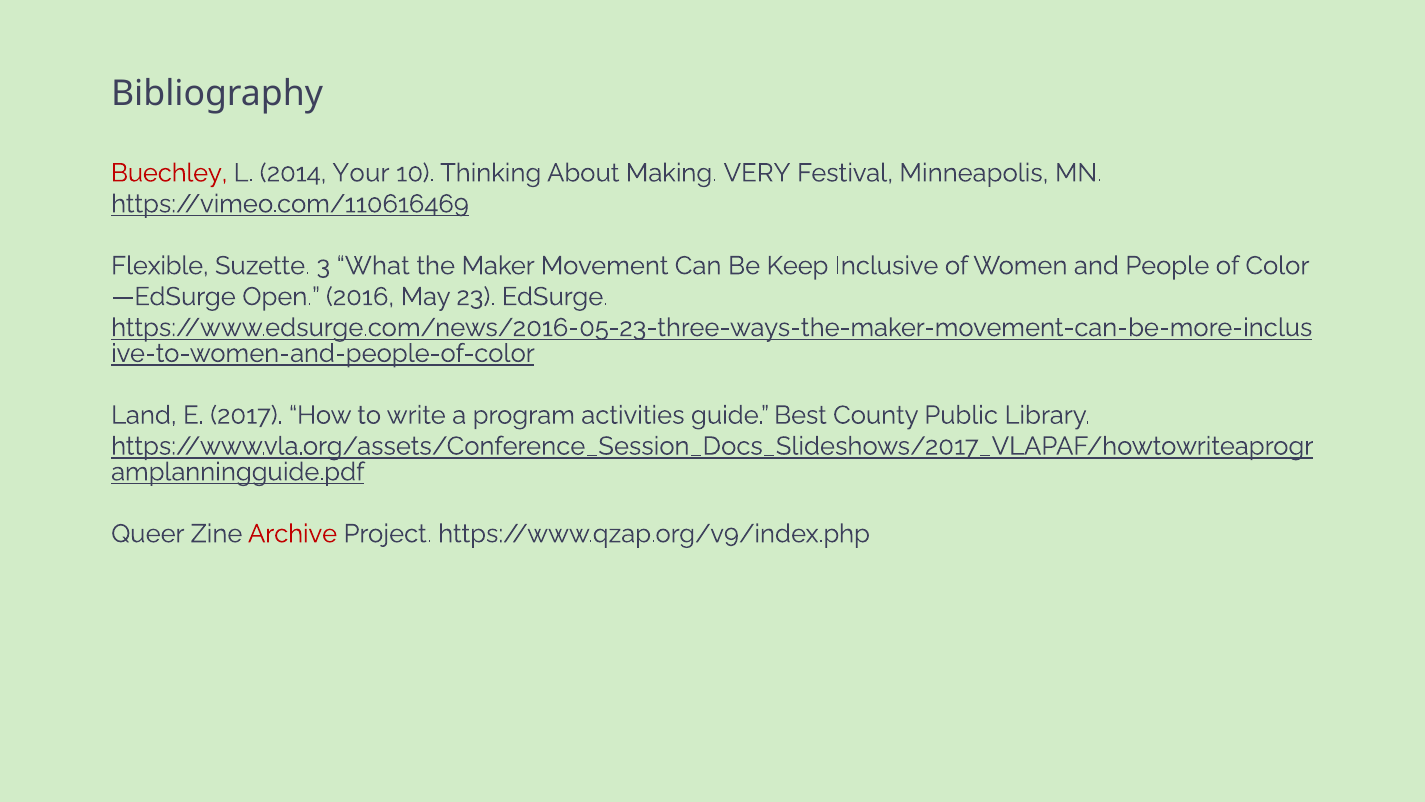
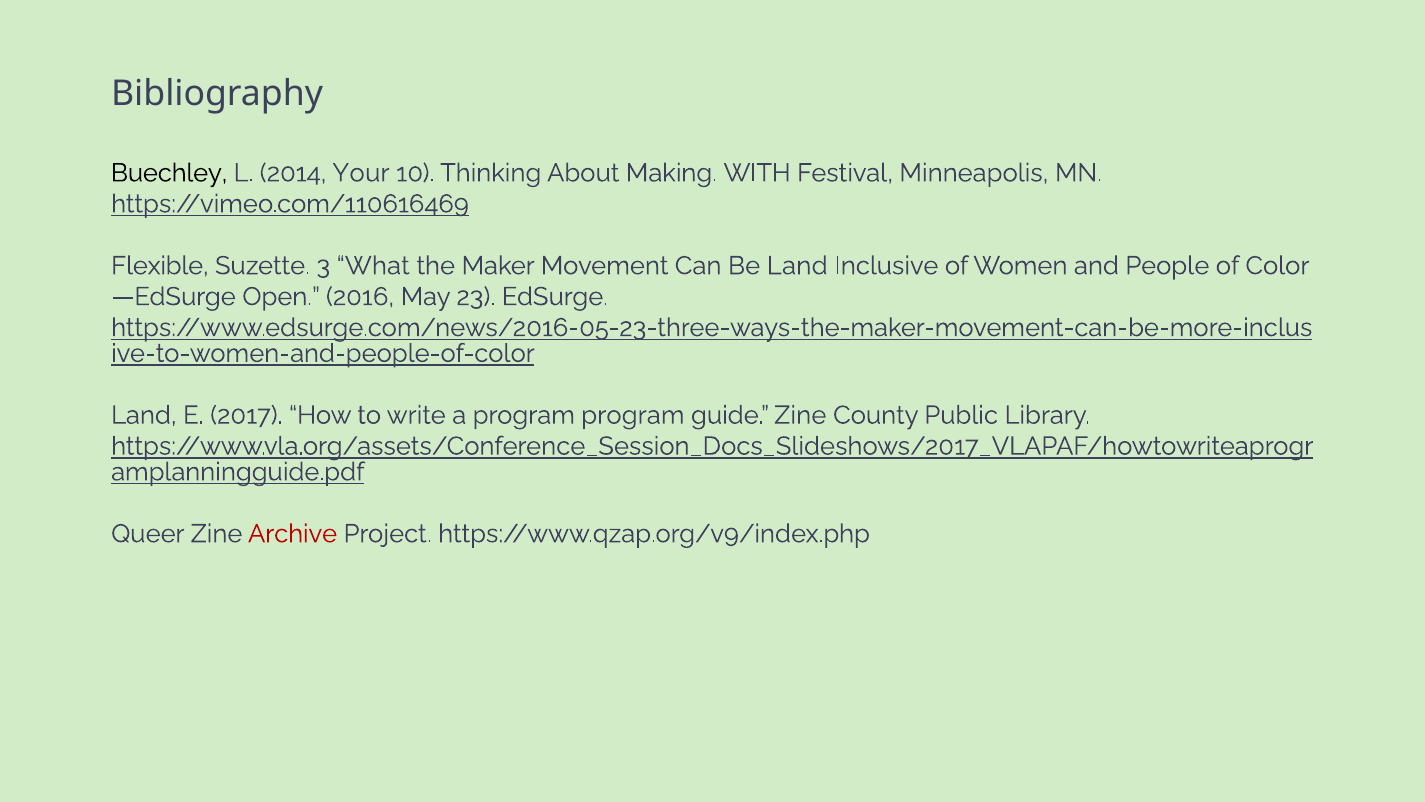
Buechley colour: red -> black (169, 173)
VERY: VERY -> WITH (757, 173)
Be Keep: Keep -> Land (797, 266)
program activities: activities -> program (633, 415)
guide Best: Best -> Zine (800, 415)
